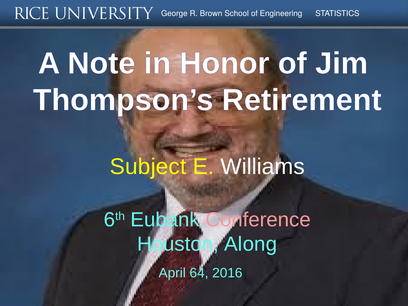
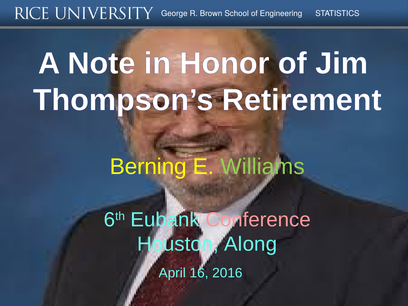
Subject: Subject -> Berning (148, 167)
Williams colour: white -> light green (263, 167)
64: 64 -> 16 (199, 273)
